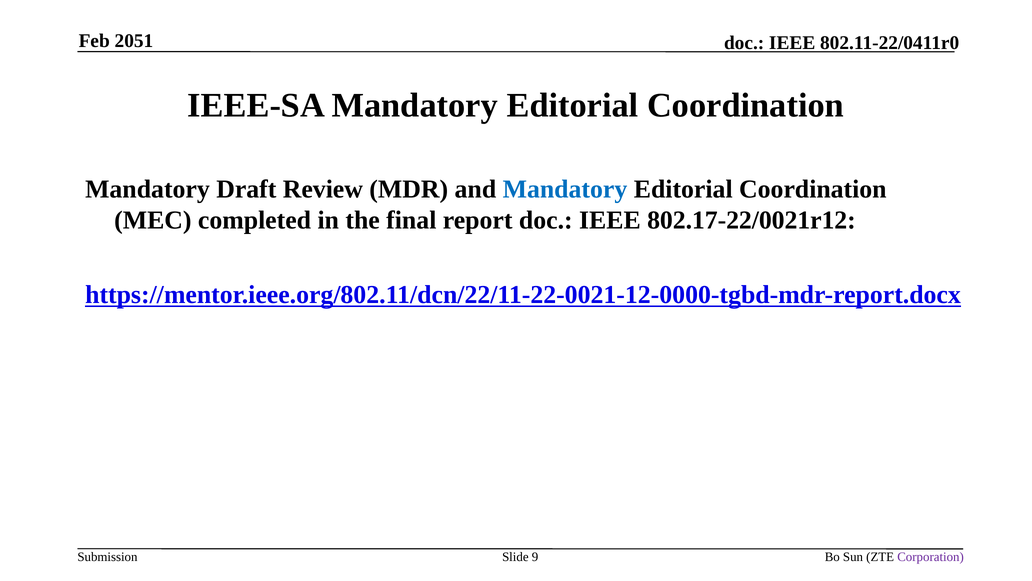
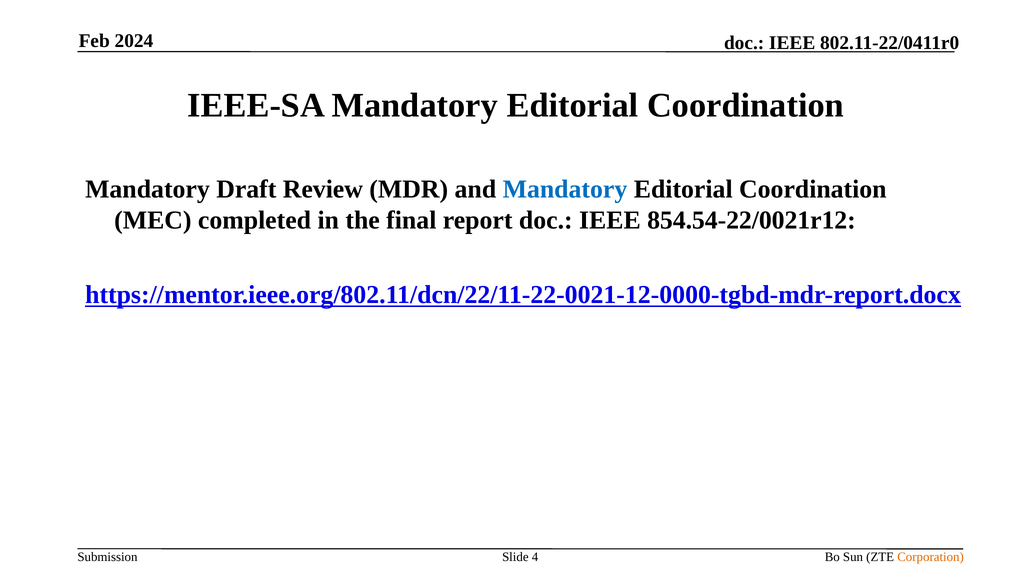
2051: 2051 -> 2024 (134, 41)
802.17-22/0021r12: 802.17-22/0021r12 -> 854.54-22/0021r12 (751, 220)
9: 9 -> 4 (535, 557)
Corporation colour: purple -> orange (931, 557)
